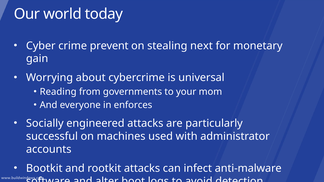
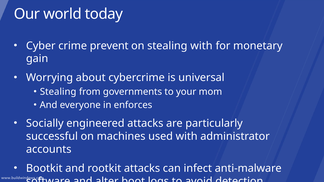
stealing next: next -> with (201, 46)
Reading: Reading -> Stealing (58, 92)
